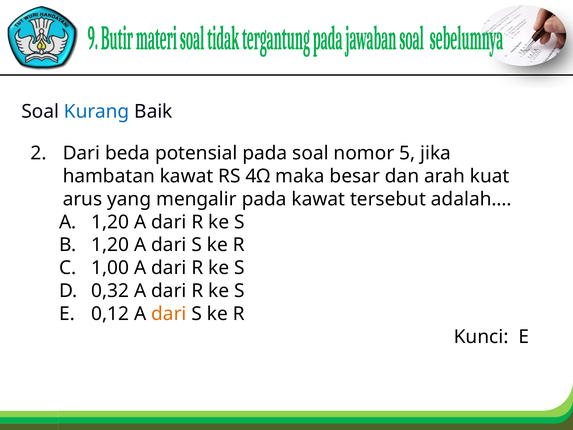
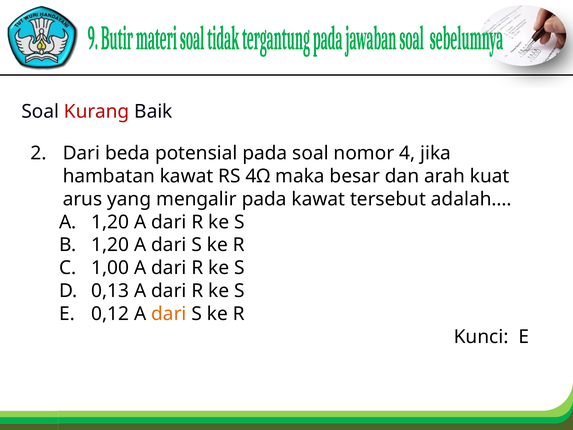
Kurang colour: blue -> red (97, 111)
5: 5 -> 4 (407, 153)
0,32: 0,32 -> 0,13 (110, 291)
